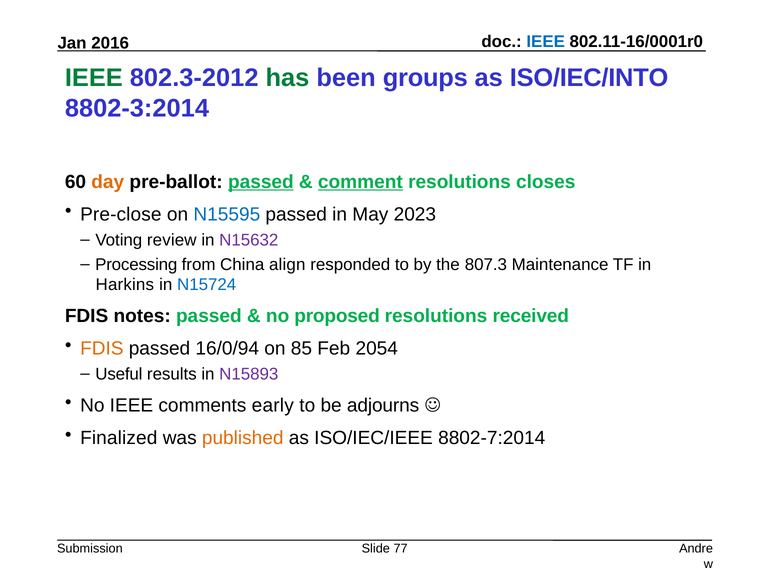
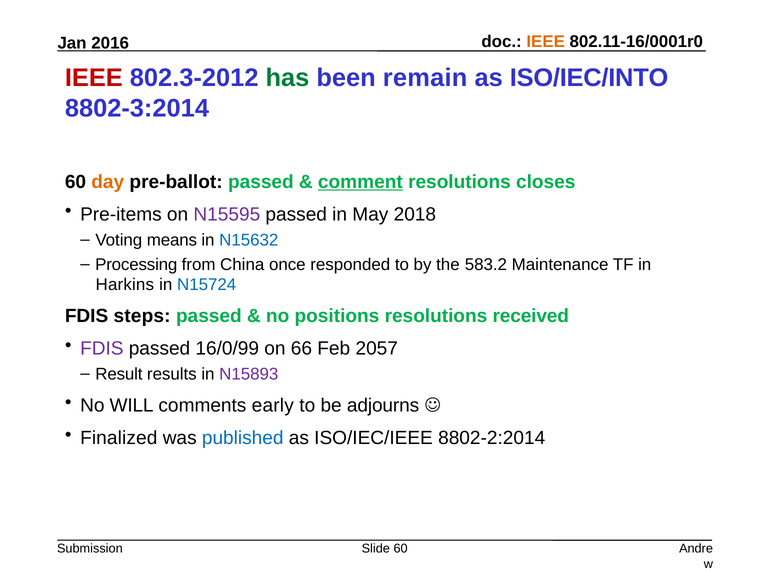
IEEE colour: blue -> orange (546, 42)
IEEE colour: green -> red (94, 78)
groups: groups -> remain (425, 78)
passed underline: present -> none (261, 182)
Pre-close: Pre-close -> Pre-items (121, 214)
N15595 colour: blue -> purple (227, 214)
2023: 2023 -> 2018 (415, 214)
review: review -> means (172, 240)
N15632 colour: purple -> blue (249, 240)
align: align -> once (287, 265)
807.3: 807.3 -> 583.2 (486, 265)
notes: notes -> steps (142, 316)
proposed: proposed -> positions (337, 316)
FDIS colour: orange -> purple (102, 349)
16/0/94: 16/0/94 -> 16/0/99 (227, 349)
85: 85 -> 66 (301, 349)
2054: 2054 -> 2057 (377, 349)
Useful: Useful -> Result (119, 374)
No IEEE: IEEE -> WILL (132, 406)
published colour: orange -> blue (243, 438)
8802-7:2014: 8802-7:2014 -> 8802-2:2014 (492, 438)
Slide 77: 77 -> 60 (401, 549)
